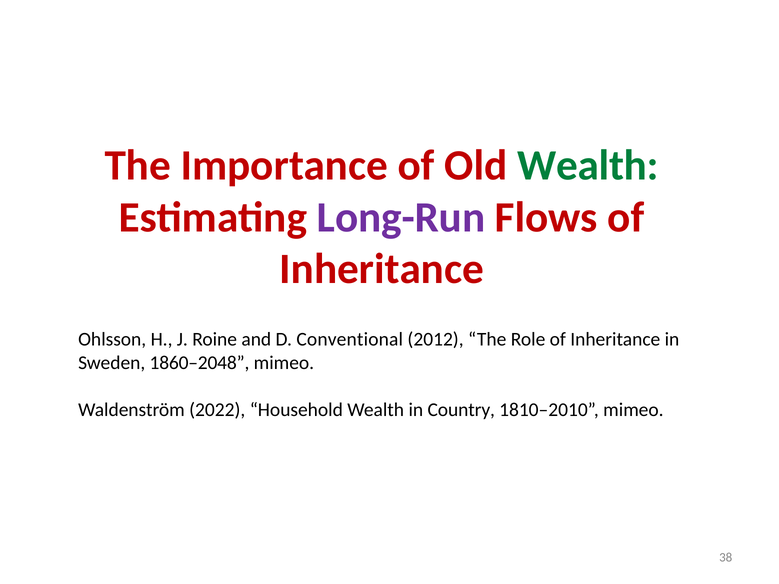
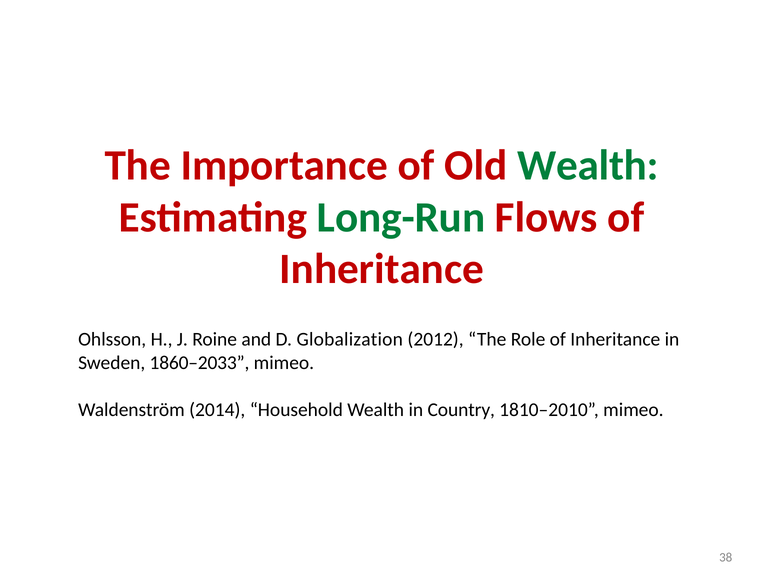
Long-Run colour: purple -> green (401, 217)
Conventional: Conventional -> Globalization (350, 340)
1860–2048: 1860–2048 -> 1860–2033 (200, 363)
2022: 2022 -> 2014 (217, 410)
